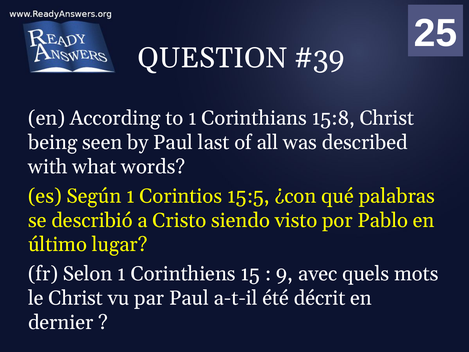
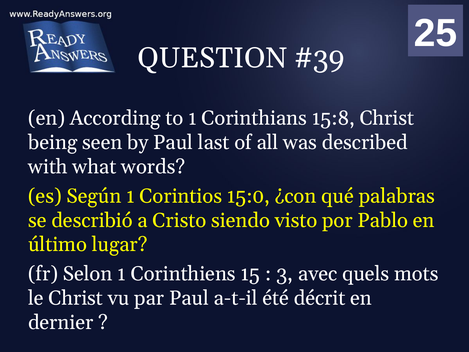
15:5: 15:5 -> 15:0 (248, 196)
9: 9 -> 3 (284, 274)
